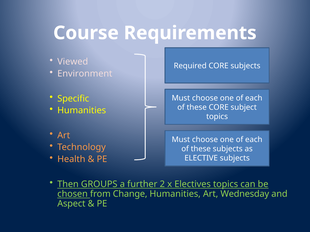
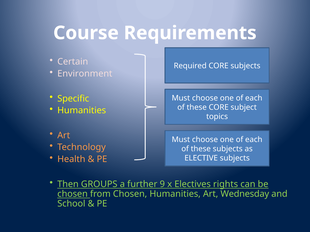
Viewed: Viewed -> Certain (73, 62)
2: 2 -> 9 (162, 184)
Electives topics: topics -> rights (226, 184)
from Change: Change -> Chosen (130, 194)
Aspect: Aspect -> School (71, 204)
